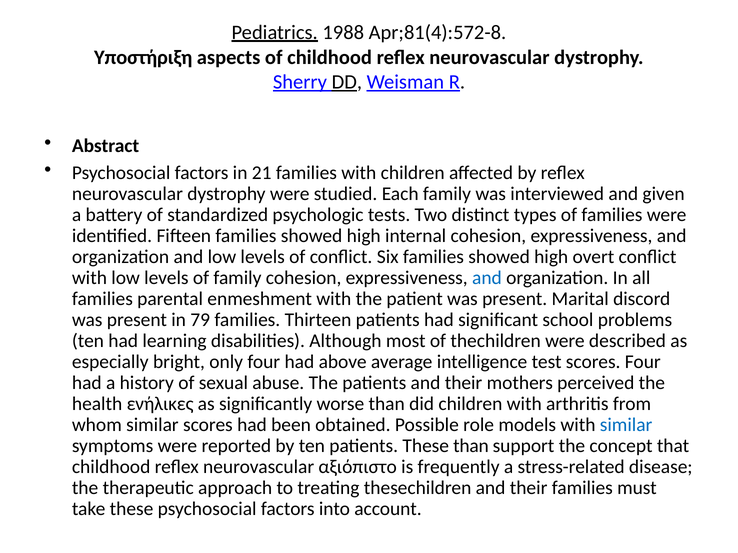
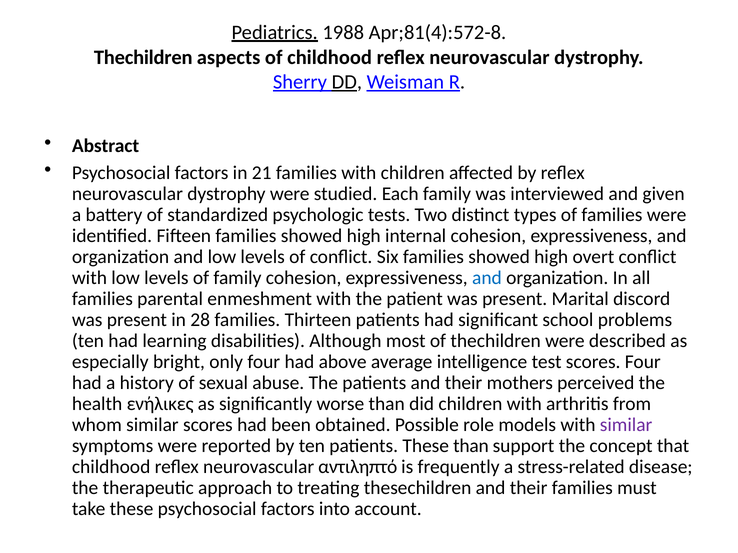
Υποστήριξη: Υποστήριξη -> Thechildren (143, 57)
79: 79 -> 28 (200, 320)
similar colour: blue -> purple (626, 425)
αξιόπιστο: αξιόπιστο -> αντιληπτό (358, 467)
